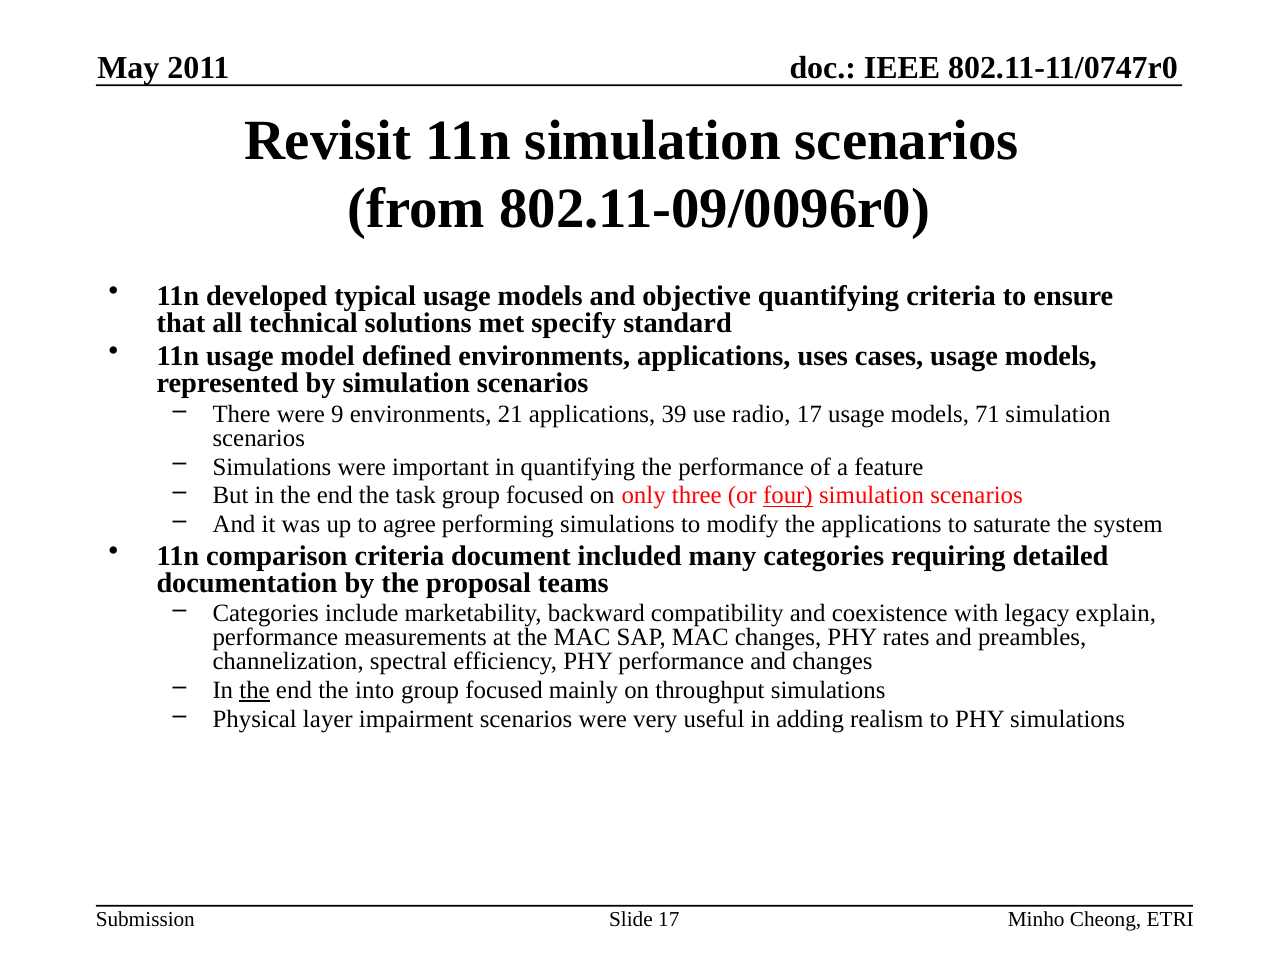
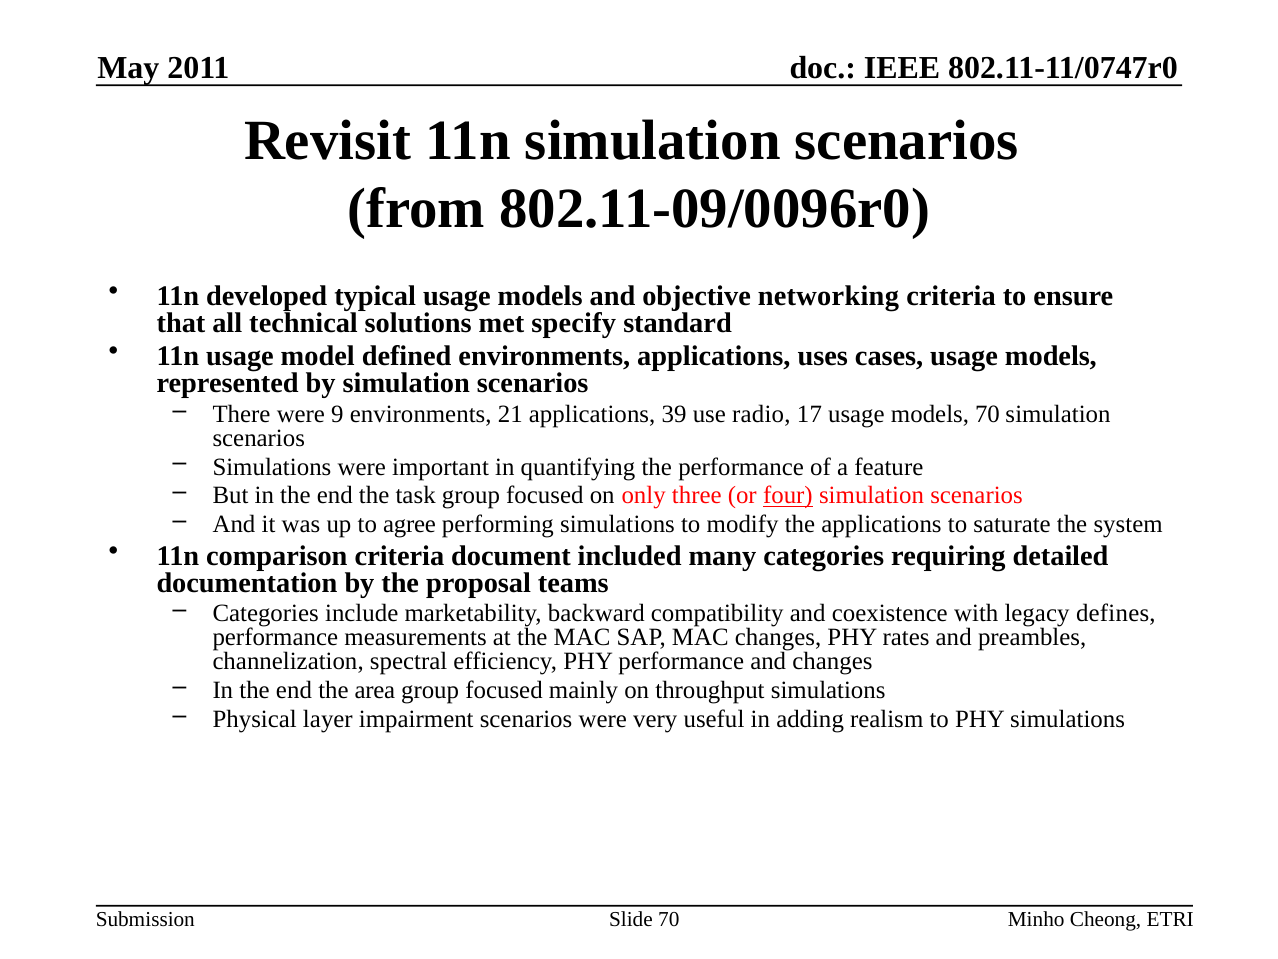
objective quantifying: quantifying -> networking (828, 296)
models 71: 71 -> 70 (988, 414)
explain: explain -> defines (1116, 613)
the underline: present -> none (255, 690)
into: into -> area (375, 690)
Slide 17: 17 -> 70 (669, 919)
